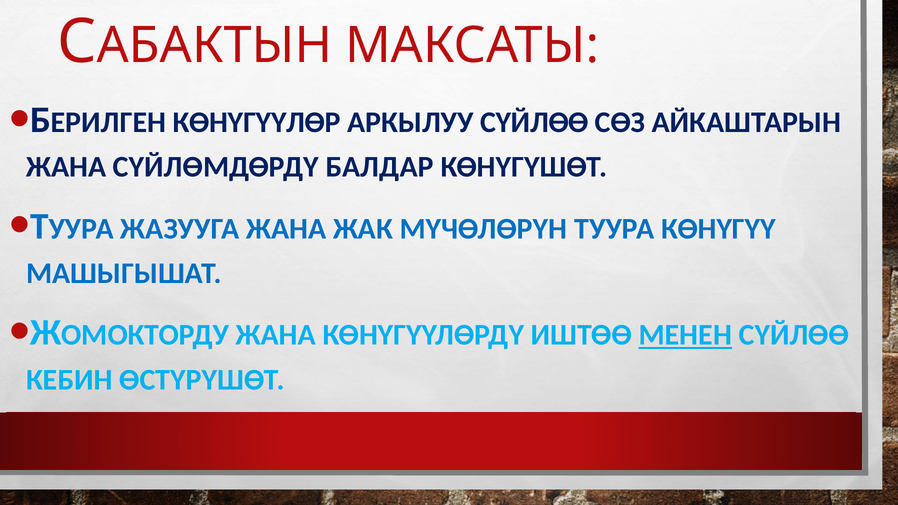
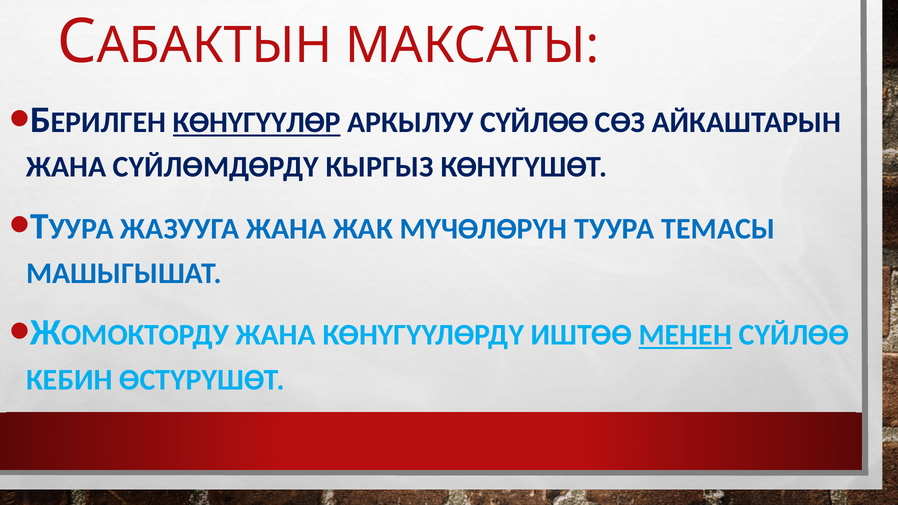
КӨНҮГҮҮЛӨР underline: none -> present (257, 123)
БАЛДАР: БАЛДАР -> КЫРГЫЗ (380, 167)
КӨНҮГҮҮ: КӨНҮГҮҮ -> ТЕМАСЫ (718, 229)
